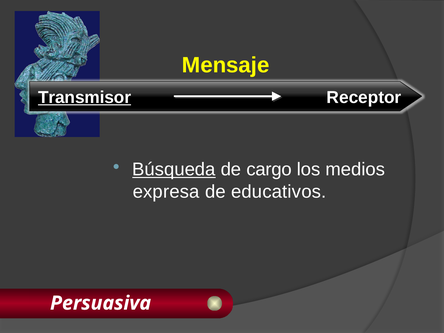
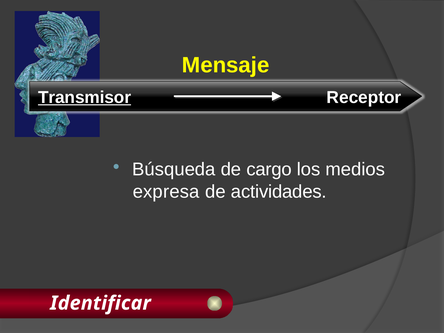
Búsqueda underline: present -> none (174, 170)
educativos: educativos -> actividades (279, 192)
Persuasiva: Persuasiva -> Identificar (100, 303)
